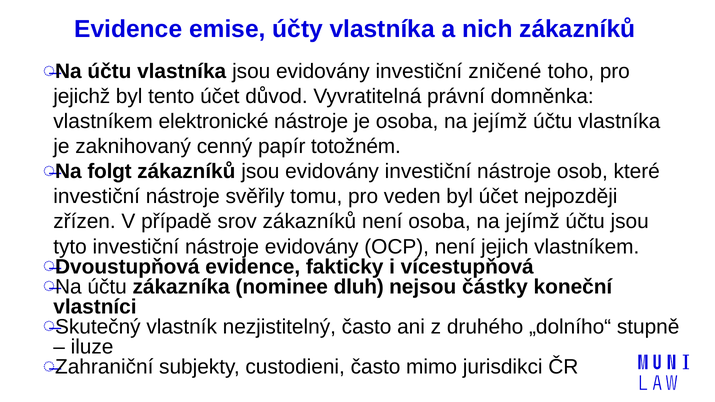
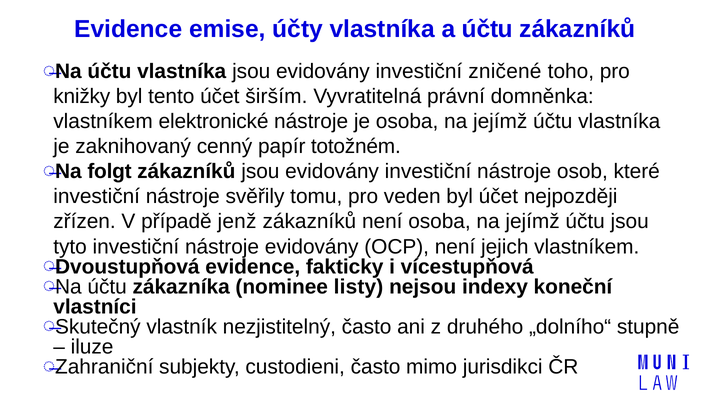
a nich: nich -> účtu (487, 29)
jejichž: jejichž -> knižky (82, 97)
důvod: důvod -> širším (276, 97)
srov: srov -> jenž (237, 222)
dluh: dluh -> listy (359, 287)
částky: částky -> indexy (495, 287)
